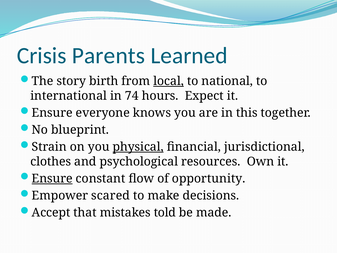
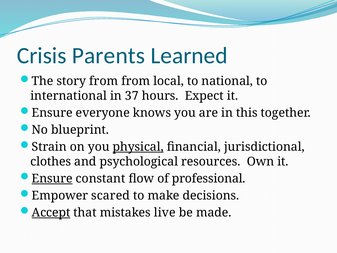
story birth: birth -> from (104, 81)
local underline: present -> none (169, 81)
74: 74 -> 37 (132, 96)
opportunity: opportunity -> professional (209, 178)
Accept underline: none -> present (51, 212)
told: told -> live (165, 212)
